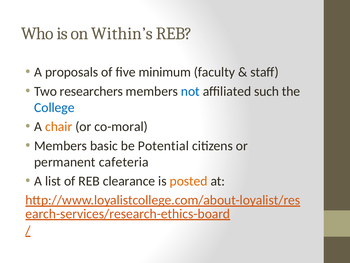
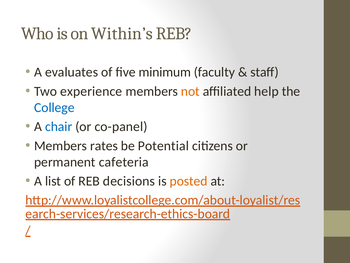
proposals: proposals -> evaluates (72, 72)
researchers: researchers -> experience (91, 91)
not colour: blue -> orange (190, 91)
such: such -> help (266, 91)
chair colour: orange -> blue (59, 126)
co-moral: co-moral -> co-panel (121, 126)
basic: basic -> rates (104, 145)
clearance: clearance -> decisions (129, 181)
